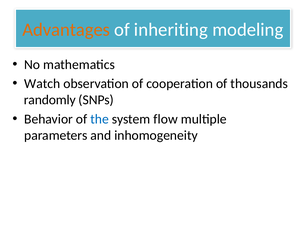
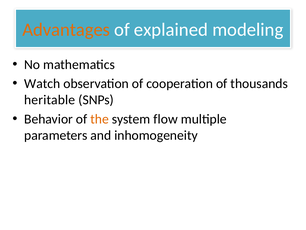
inheriting: inheriting -> explained (171, 30)
randomly: randomly -> heritable (50, 100)
the colour: blue -> orange (100, 119)
